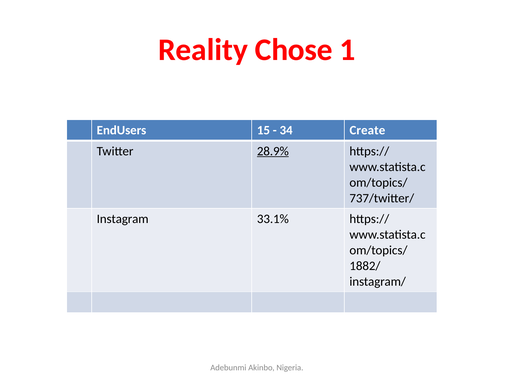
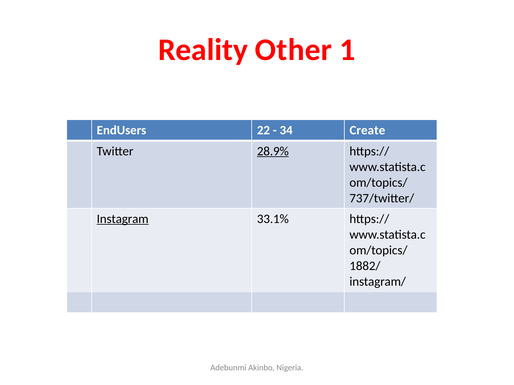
Chose: Chose -> Other (294, 50)
15: 15 -> 22 (263, 130)
Instagram underline: none -> present (123, 219)
